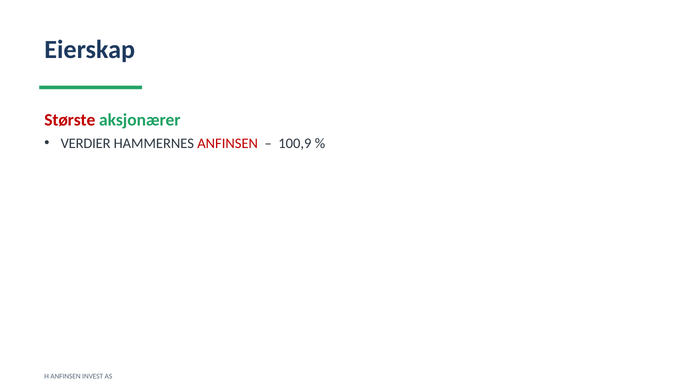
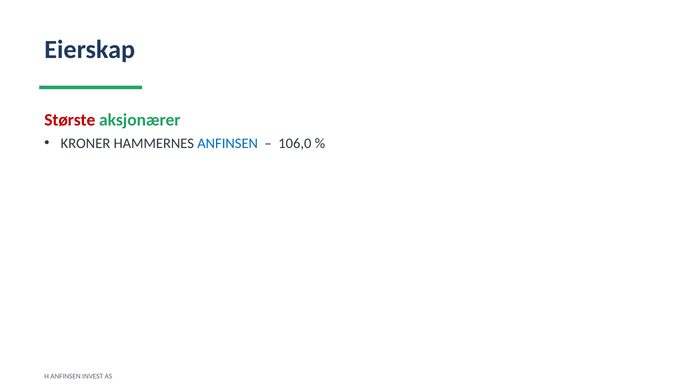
VERDIER: VERDIER -> KRONER (85, 143)
ANFINSEN colour: red -> blue (228, 143)
100,9: 100,9 -> 106,0 (295, 143)
